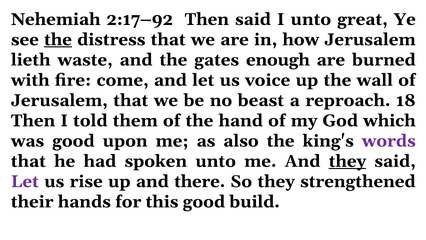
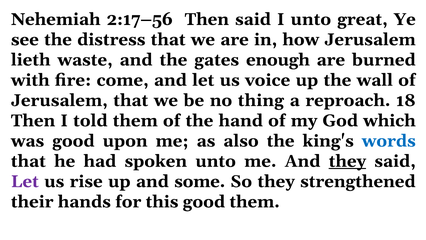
2:17–92: 2:17–92 -> 2:17–56 (140, 19)
the underline: present -> none (58, 40)
beast: beast -> thing (261, 100)
words colour: purple -> blue (389, 141)
there: there -> some (200, 181)
good build: build -> them (255, 202)
